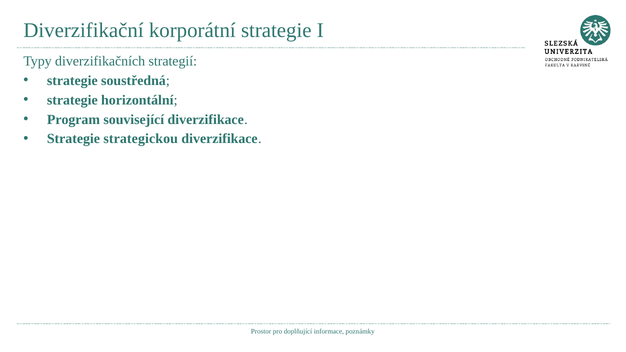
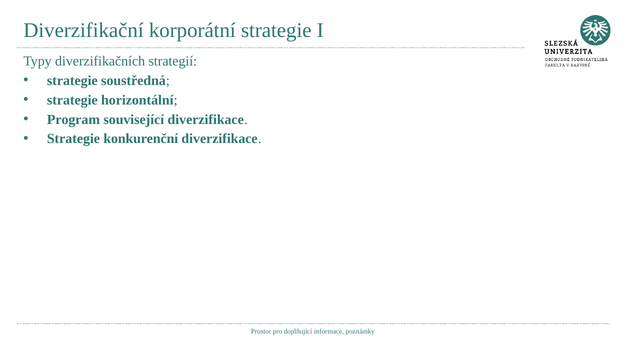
strategickou: strategickou -> konkurenční (141, 139)
